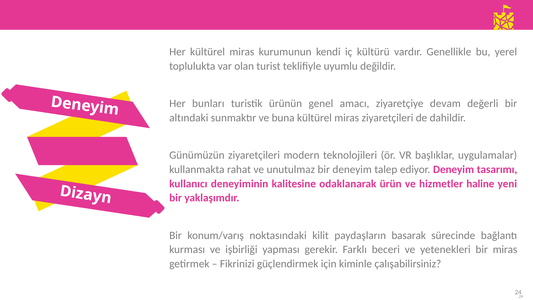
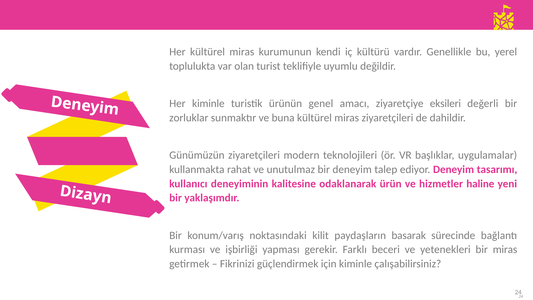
Her bunları: bunları -> kiminle (208, 103)
devam: devam -> eksileri (445, 103)
altındaki: altındaki -> zorluklar (189, 118)
